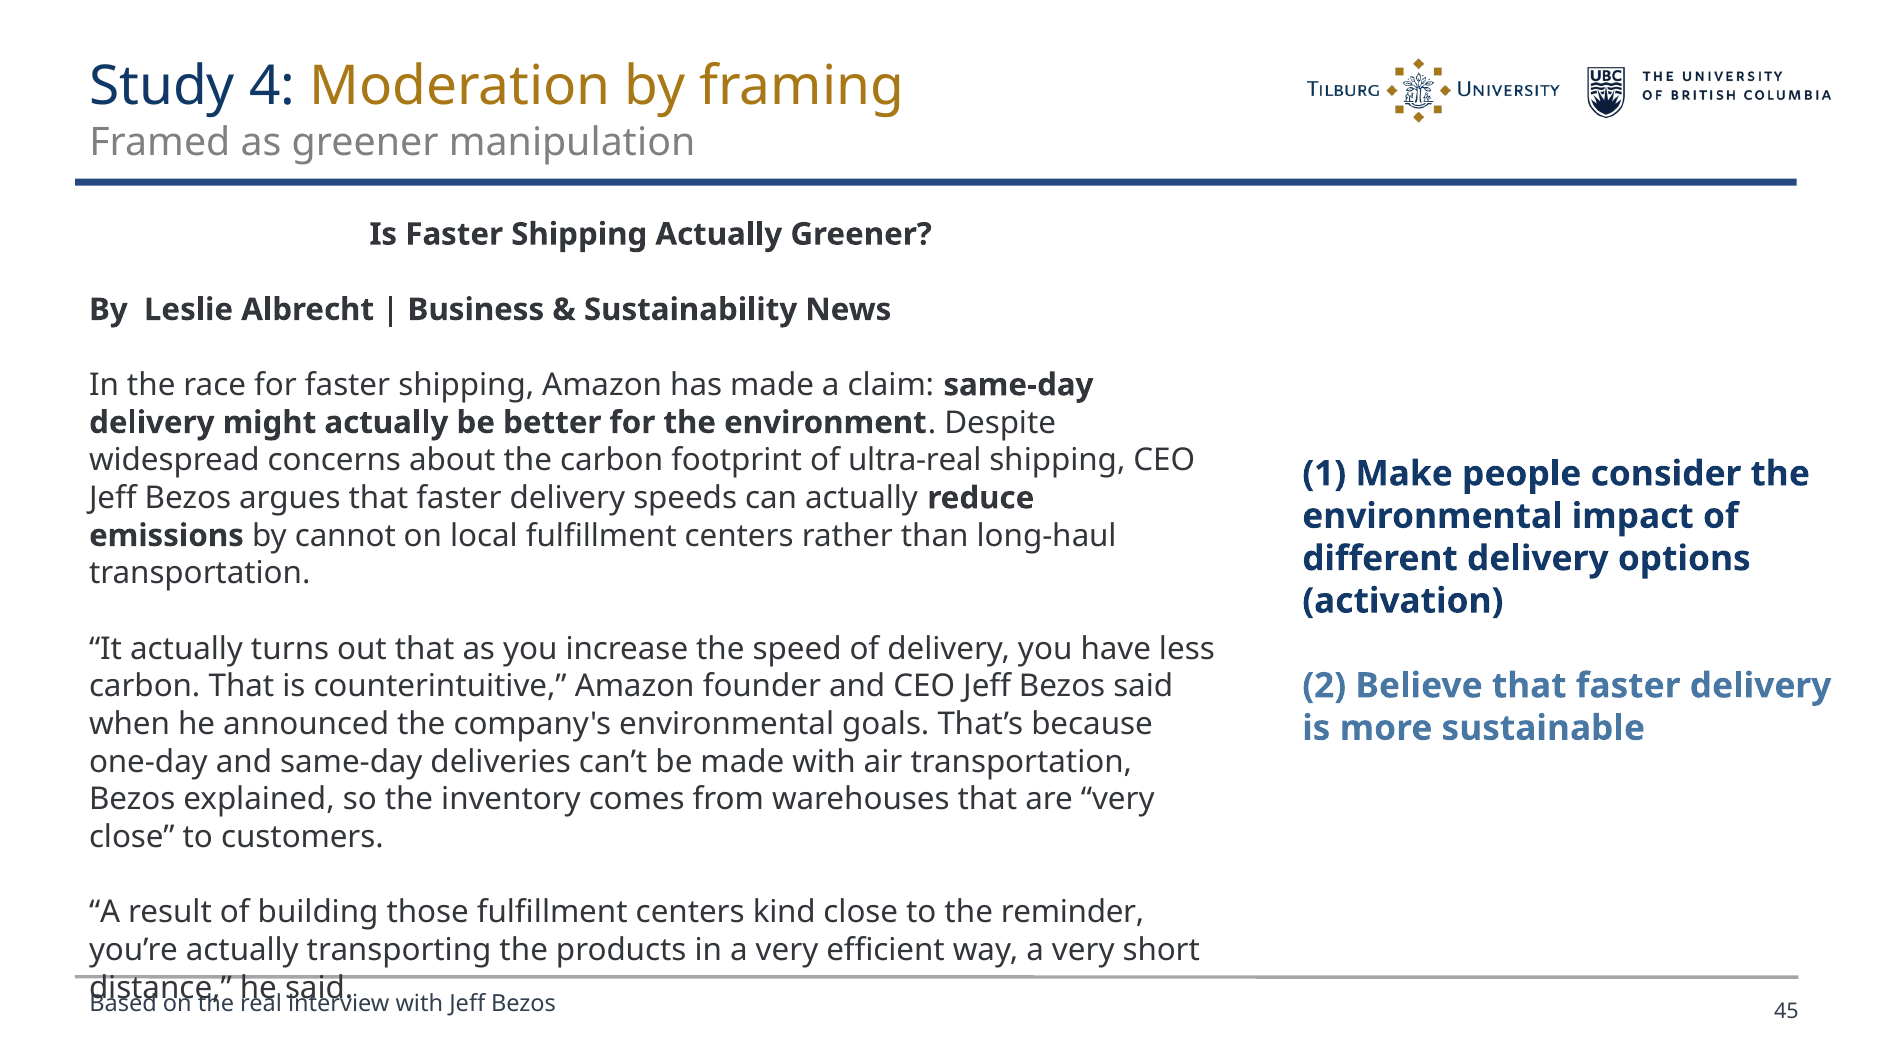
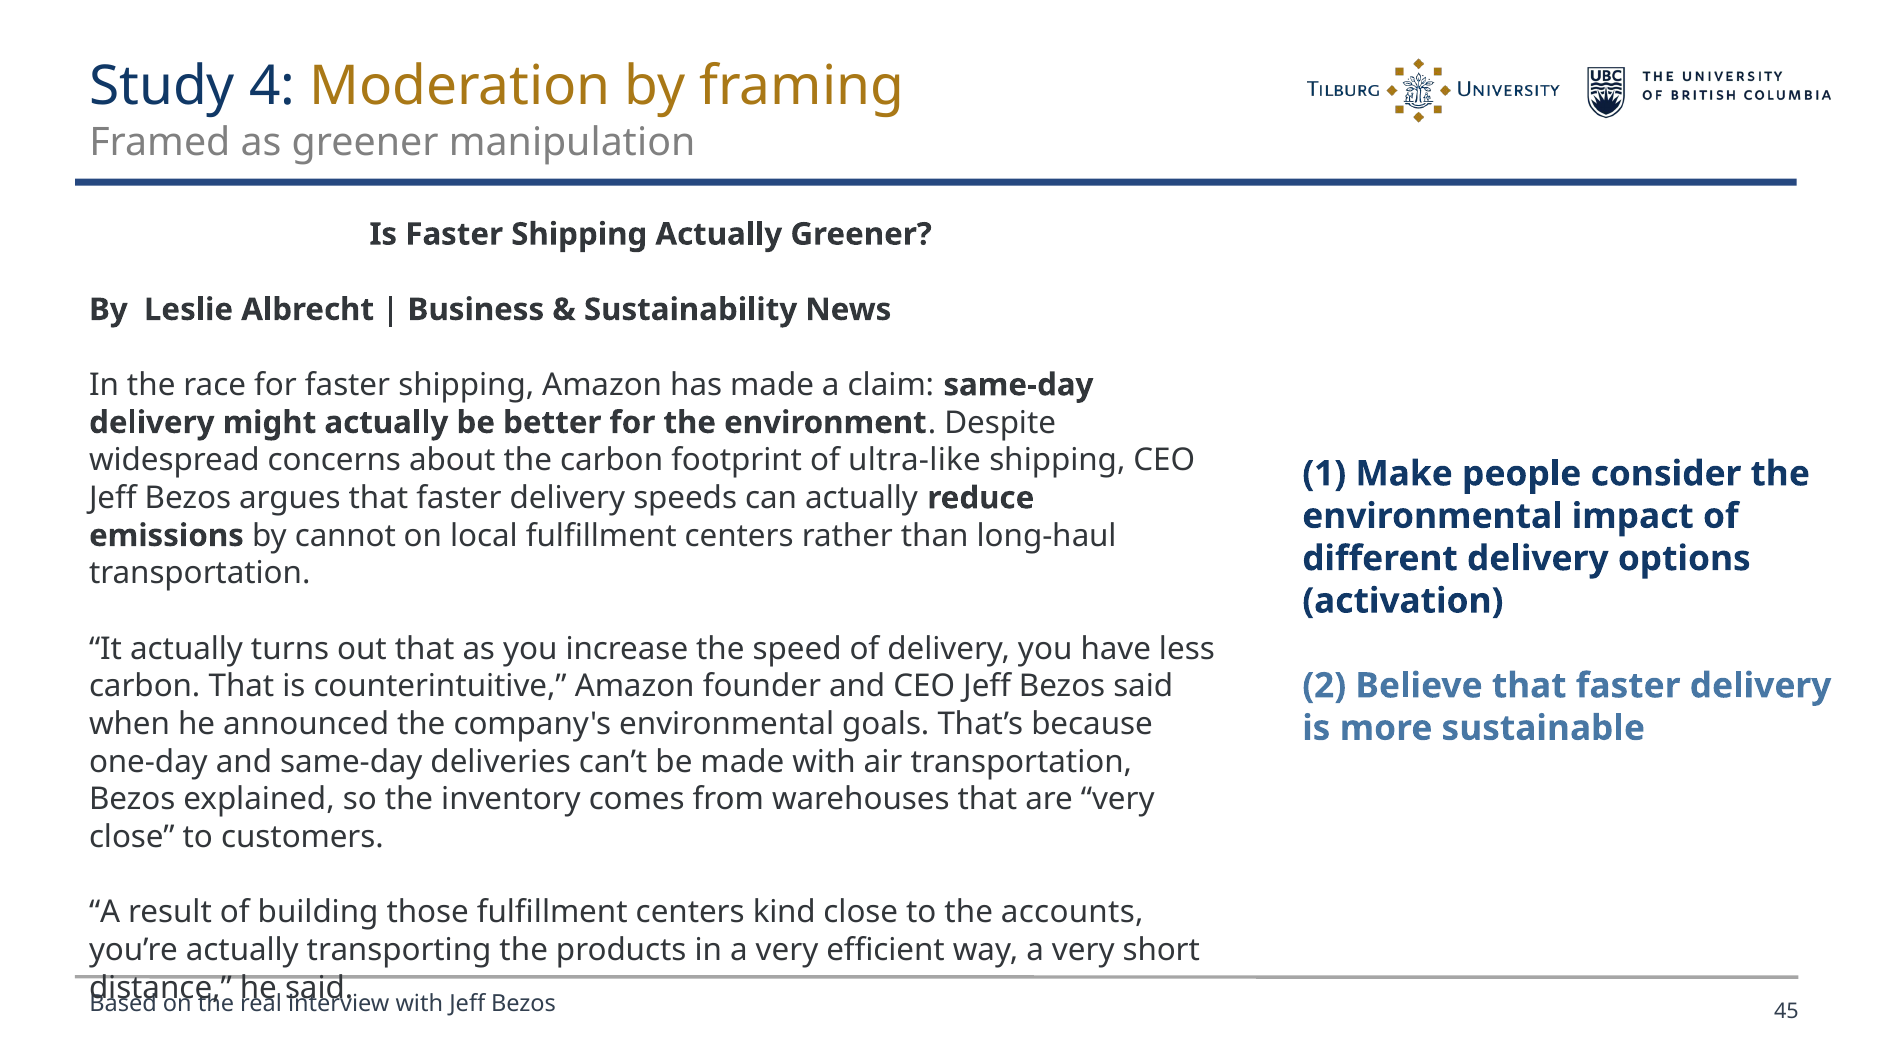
ultra-real: ultra-real -> ultra-like (914, 460)
reminder: reminder -> accounts (1072, 913)
